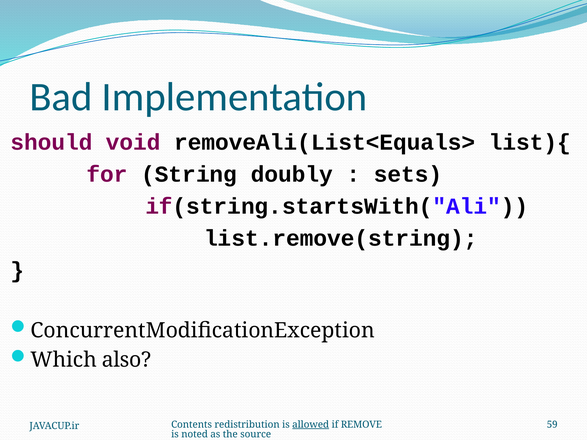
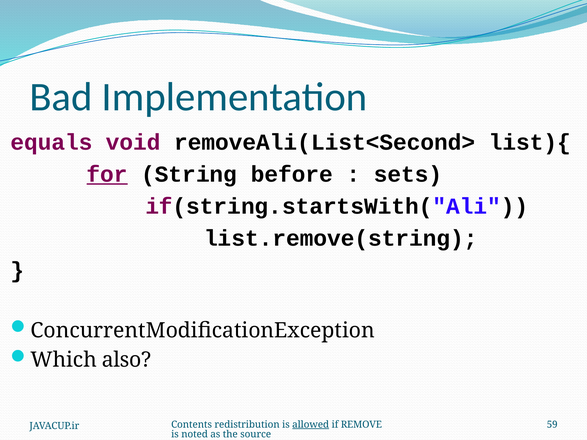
should: should -> equals (51, 142)
removeAli(List<Equals>: removeAli(List<Equals> -> removeAli(List<Second> (325, 142)
for underline: none -> present (107, 174)
doubly: doubly -> before (292, 174)
